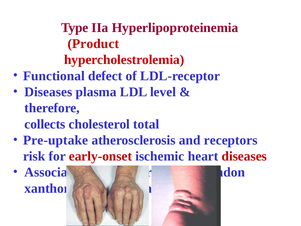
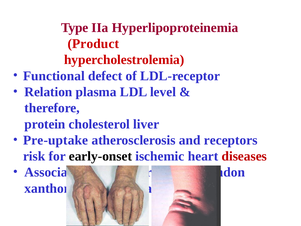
Diseases: Diseases -> Relation (48, 92)
collects: collects -> protein (45, 124)
total: total -> liver (146, 124)
early-onset colour: red -> black (100, 156)
